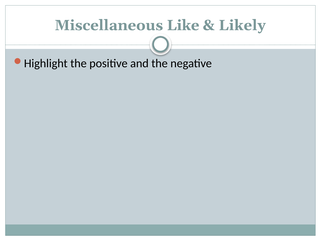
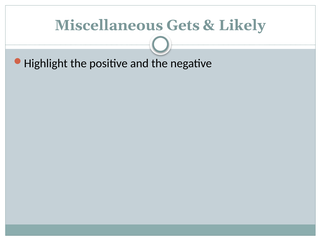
Like: Like -> Gets (183, 25)
